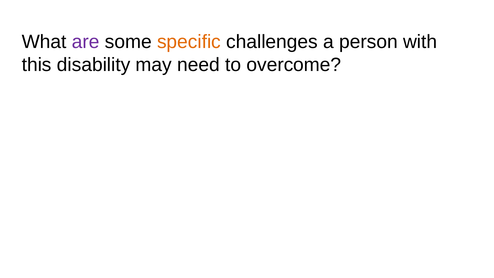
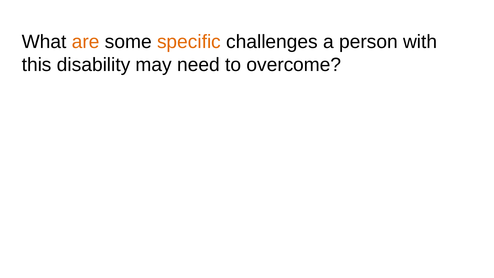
are colour: purple -> orange (86, 42)
